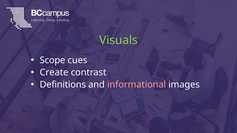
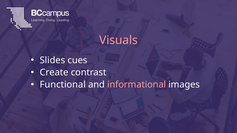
Visuals colour: light green -> pink (119, 40)
Scope: Scope -> Slides (52, 60)
Definitions: Definitions -> Functional (63, 85)
